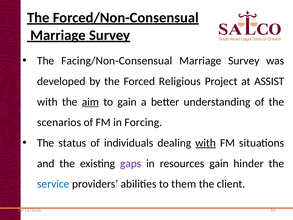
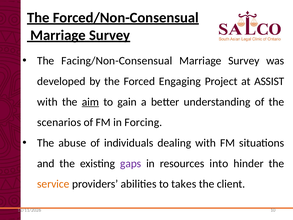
Religious: Religious -> Engaging (180, 81)
status: status -> abuse (72, 143)
with underline: present -> none (206, 143)
resources gain: gain -> into (219, 163)
service colour: blue -> orange (53, 184)
them: them -> takes (184, 184)
